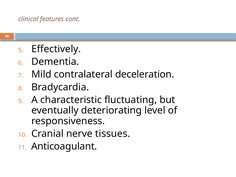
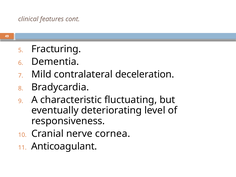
Effectively: Effectively -> Fracturing (56, 49)
tissues: tissues -> cornea (113, 134)
